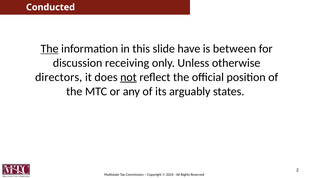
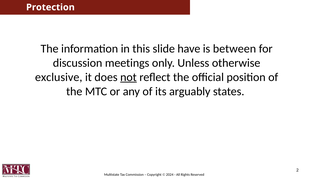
Conducted: Conducted -> Protection (50, 7)
The underline: present -> none (50, 49)
receiving: receiving -> meetings (127, 63)
directors: directors -> exclusive (59, 77)
